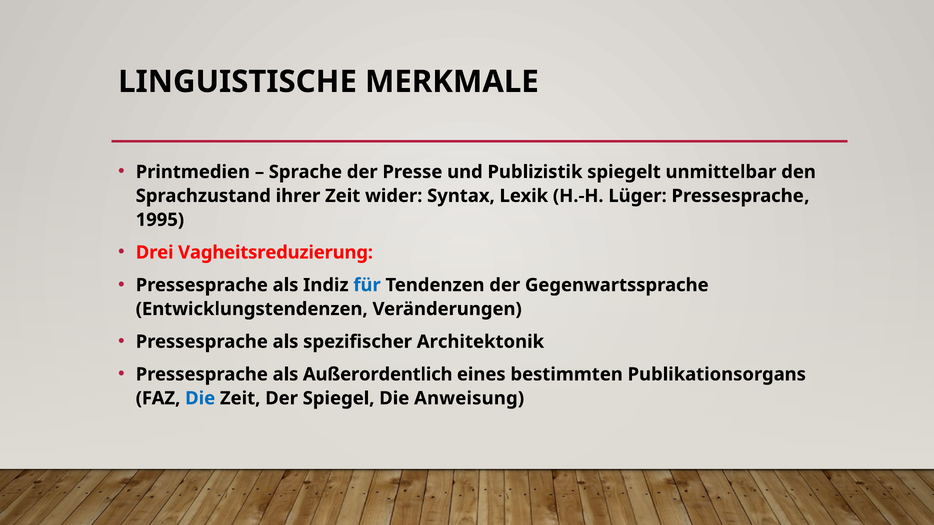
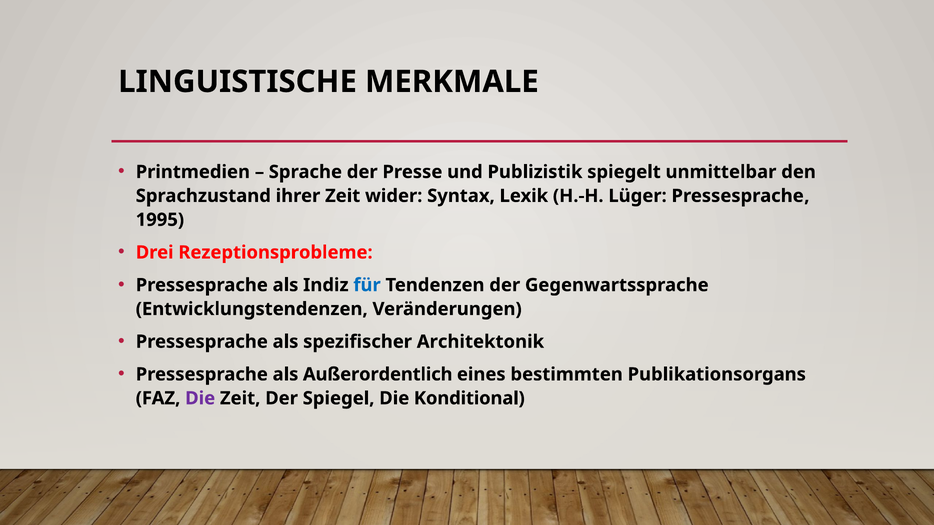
Vagheitsreduzierung: Vagheitsreduzierung -> Rezeptionsprobleme (275, 253)
Die colour: blue -> purple (200, 399)
Anweisung: Anweisung -> Konditional (469, 399)
